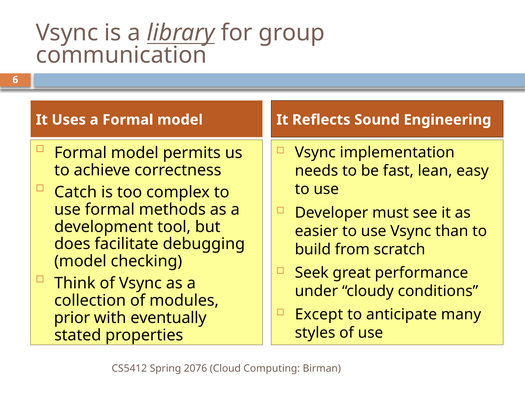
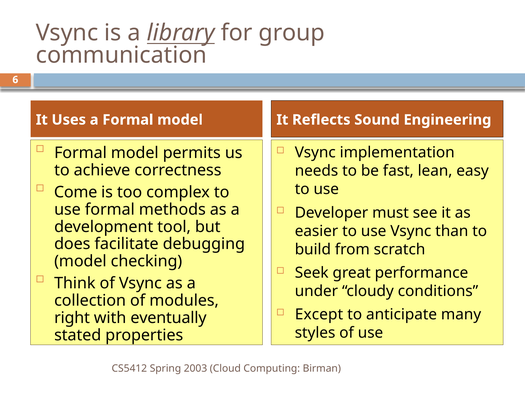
Catch: Catch -> Come (76, 193)
prior: prior -> right (72, 318)
2076: 2076 -> 2003 (195, 369)
